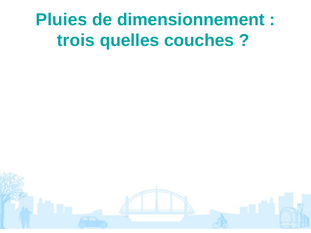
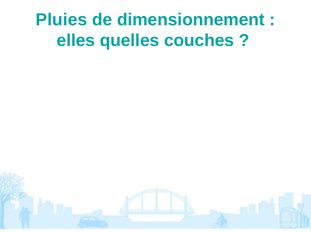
trois: trois -> elles (76, 40)
